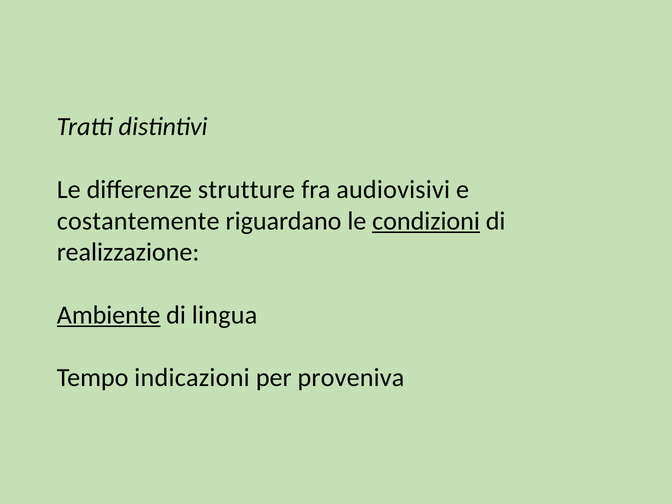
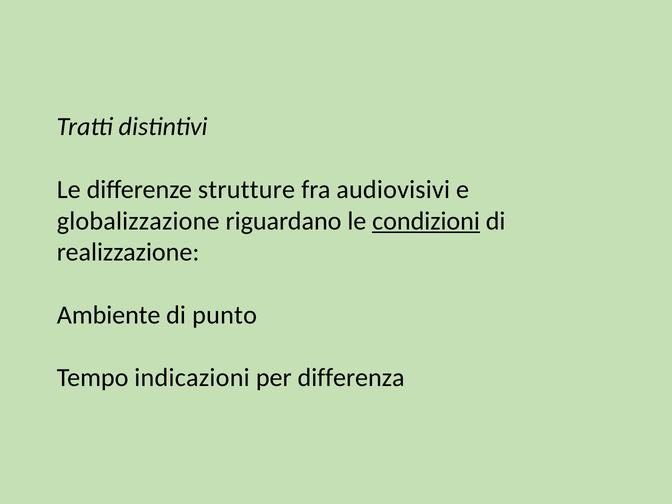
costantemente: costantemente -> globalizzazione (138, 221)
Ambiente underline: present -> none (109, 315)
lingua: lingua -> punto (225, 315)
proveniva: proveniva -> differenza (351, 378)
